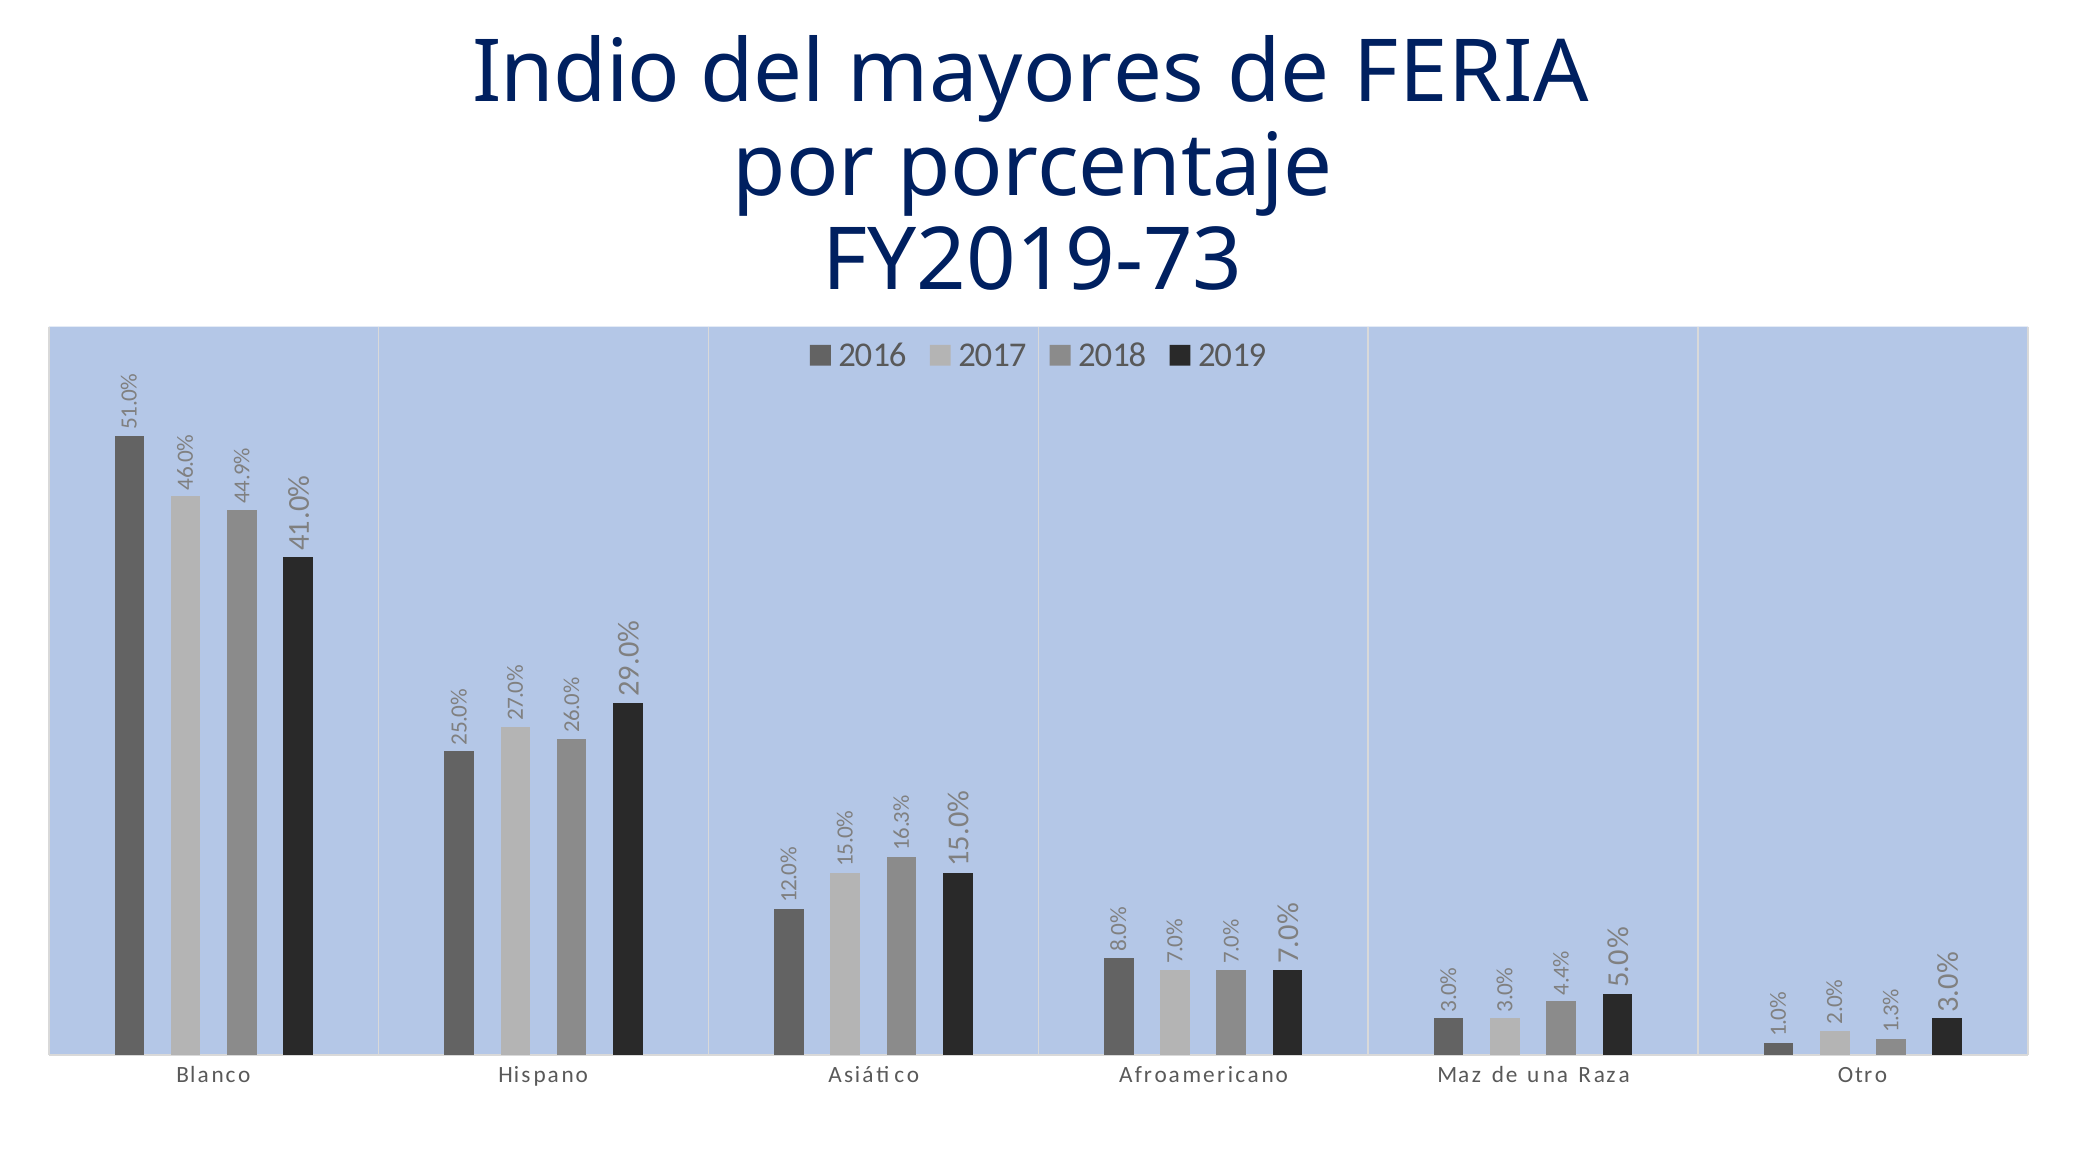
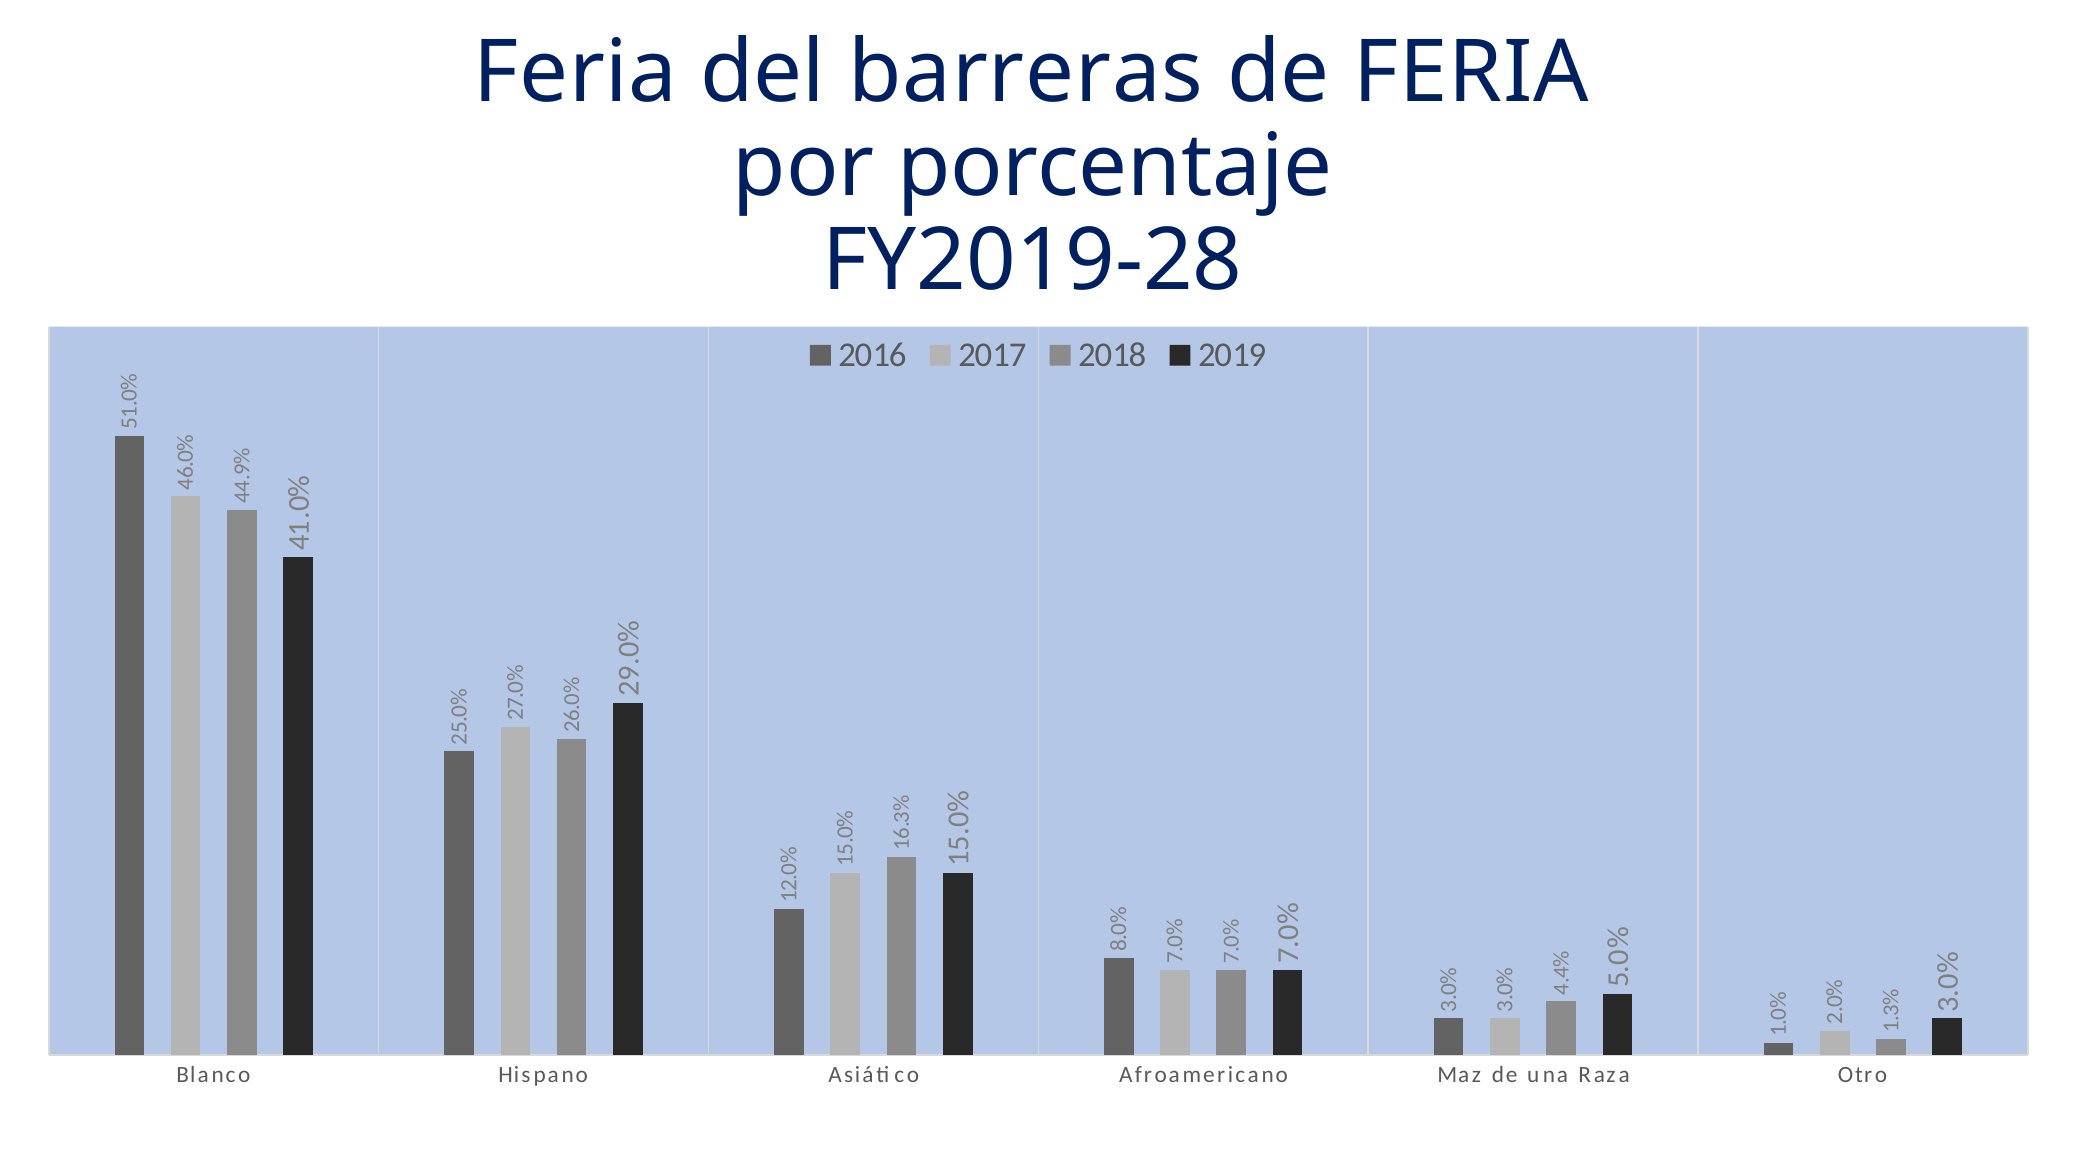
Indio: Indio -> Feria (576, 73)
mayores: mayores -> barreras (1026, 73)
FY2019-73: FY2019-73 -> FY2019-28 (1033, 261)
